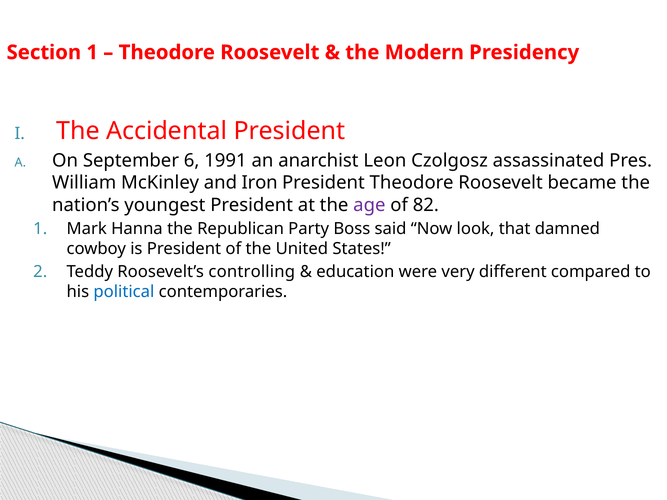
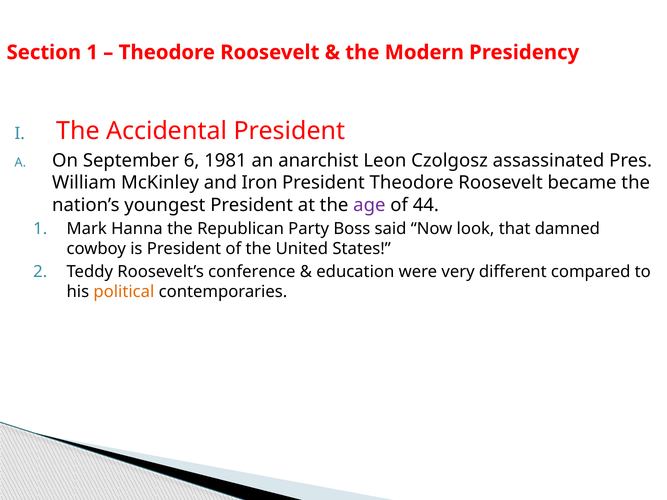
1991: 1991 -> 1981 (225, 161)
82: 82 -> 44 (426, 205)
controlling: controlling -> conference (252, 272)
political colour: blue -> orange (124, 292)
